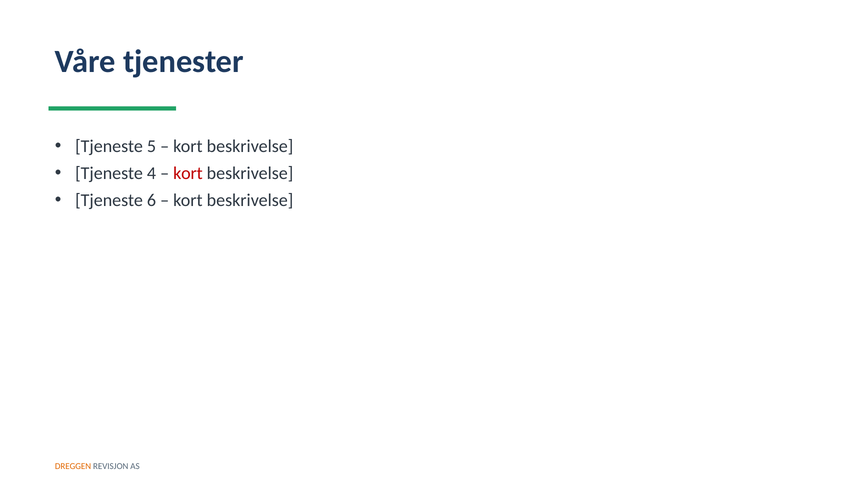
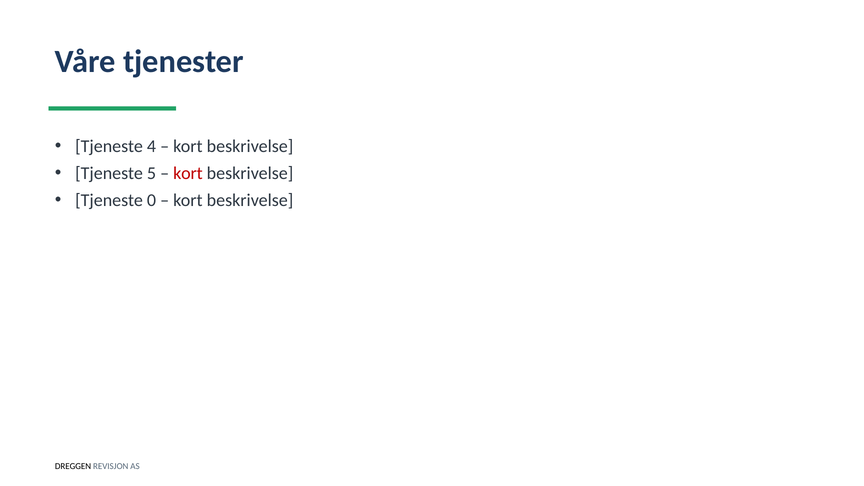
5: 5 -> 4 (151, 146)
4: 4 -> 5 (151, 173)
6: 6 -> 0 (151, 200)
DREGGEN colour: orange -> black (73, 466)
